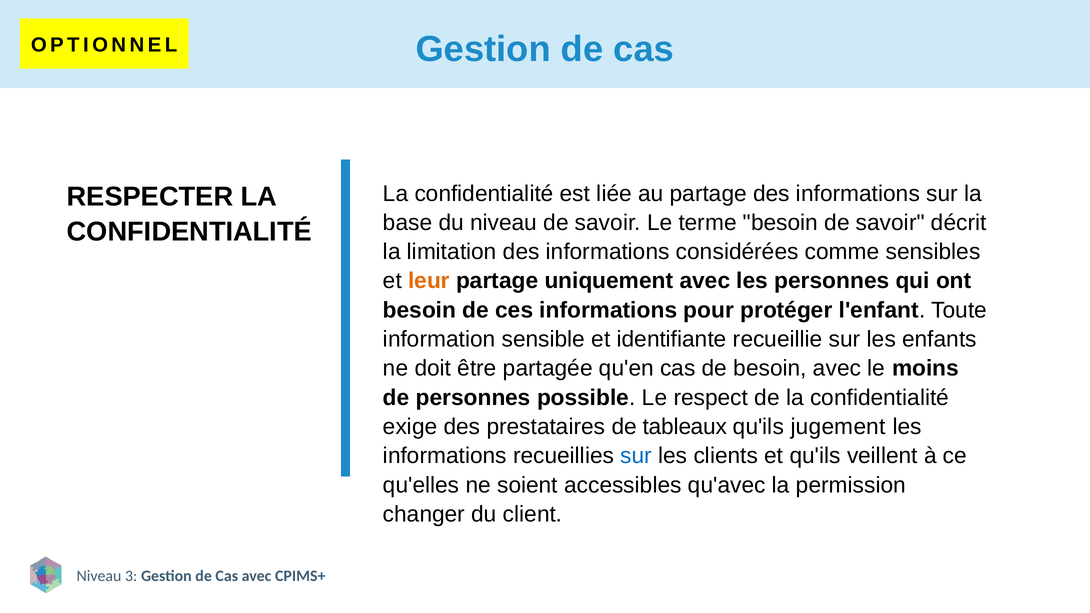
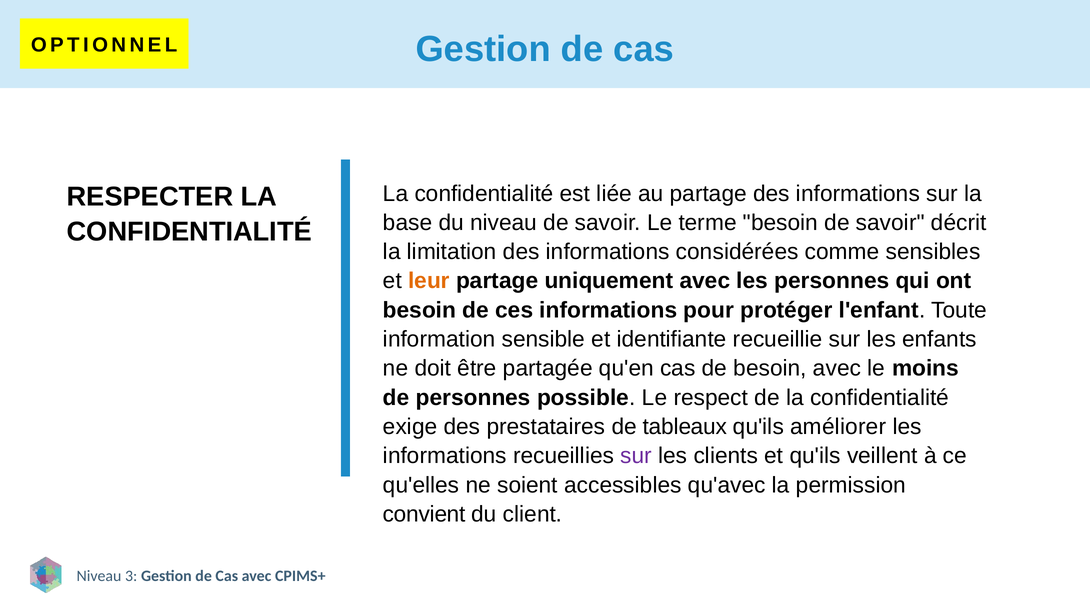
jugement: jugement -> améliorer (838, 427)
sur colour: blue -> purple (636, 456)
changer: changer -> convient (424, 514)
